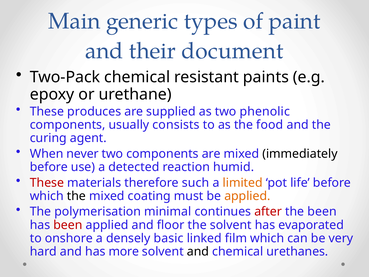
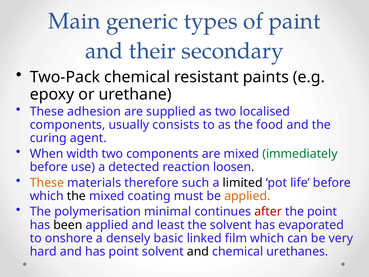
document: document -> secondary (233, 51)
produces: produces -> adhesion (94, 111)
phenolic: phenolic -> localised (265, 111)
never: never -> width (83, 154)
immediately colour: black -> green (300, 154)
humid: humid -> loosen (234, 167)
These colour: red -> orange (47, 183)
limited colour: orange -> black (243, 183)
the been: been -> point (322, 211)
been colour: red -> black (68, 225)
floor: floor -> least (171, 225)
has more: more -> point (124, 251)
